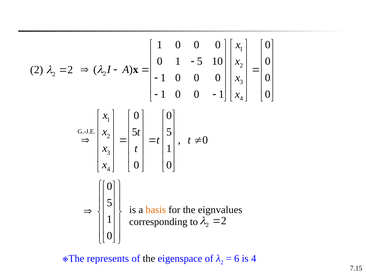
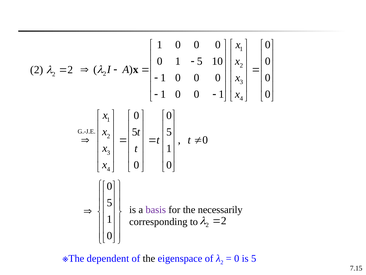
basis colour: orange -> purple (156, 209)
eignvalues: eignvalues -> necessarily (220, 209)
represents: represents -> dependent (108, 258)
6: 6 -> 0 (237, 258)
is 4: 4 -> 5 (254, 258)
